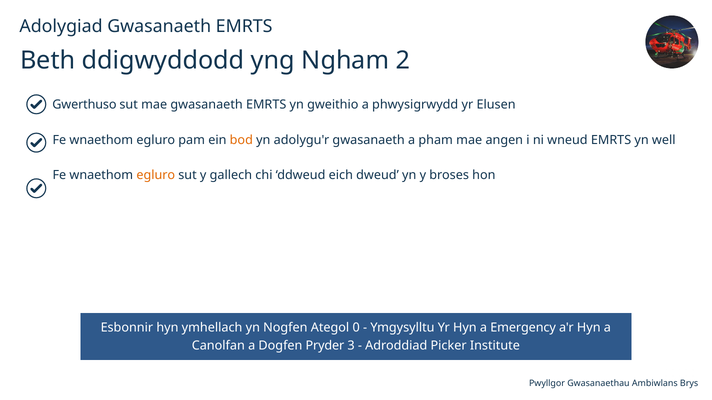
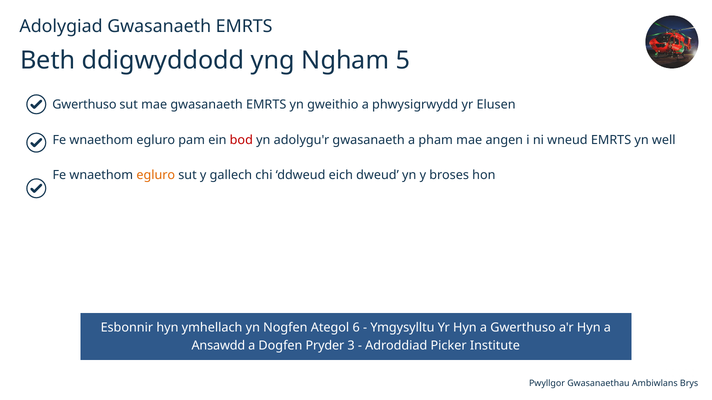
2: 2 -> 5 (403, 61)
bod colour: orange -> red (241, 140)
0: 0 -> 6 (356, 328)
a Emergency: Emergency -> Gwerthuso (523, 328)
Canolfan: Canolfan -> Ansawdd (218, 346)
